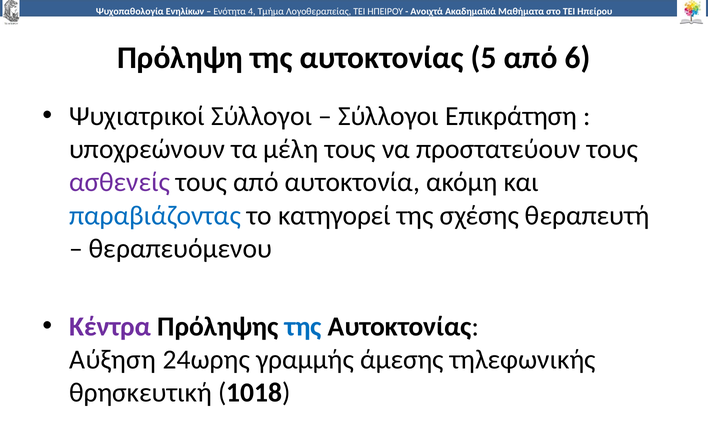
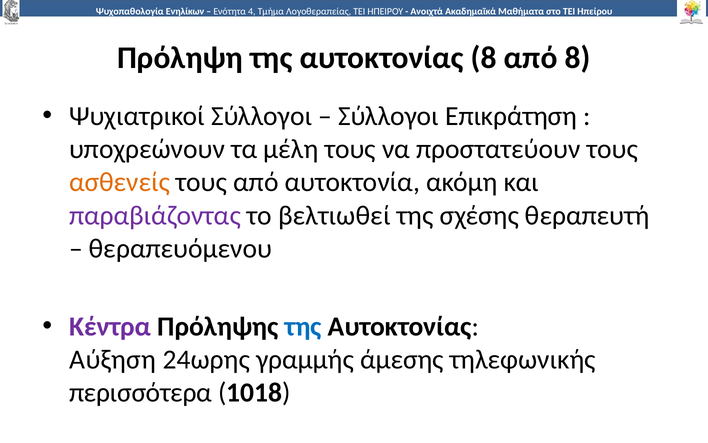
αυτοκτονίας 5: 5 -> 8 (484, 58)
από 6: 6 -> 8 (577, 58)
ασθενείς colour: purple -> orange (119, 182)
παραβιάζοντας colour: blue -> purple (155, 215)
κατηγορεί: κατηγορεί -> βελτιωθεί (334, 215)
θρησκευτική: θρησκευτική -> περισσότερα (141, 392)
